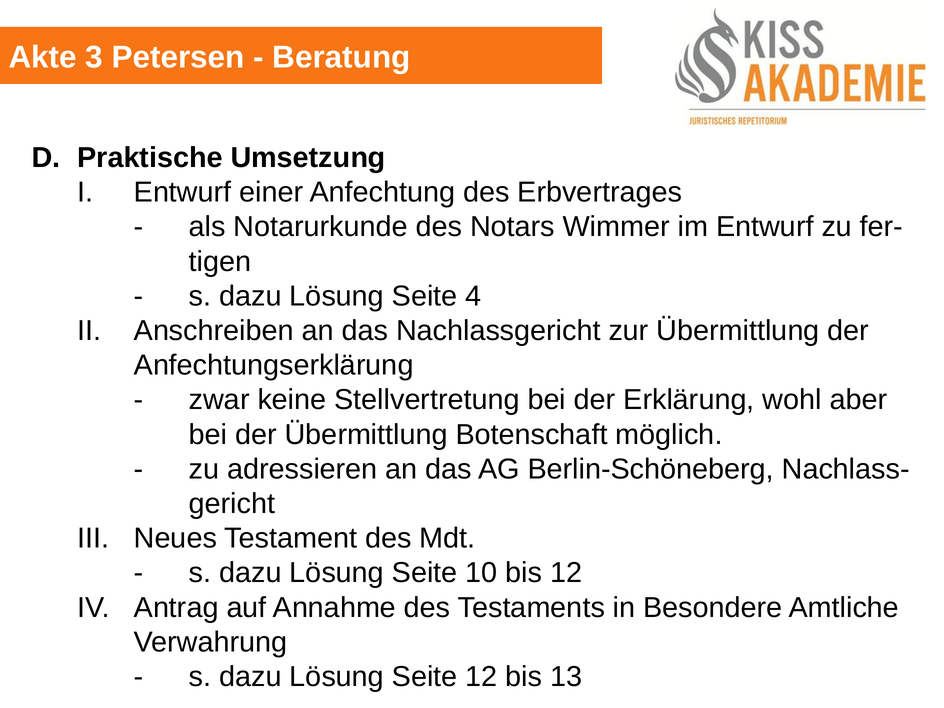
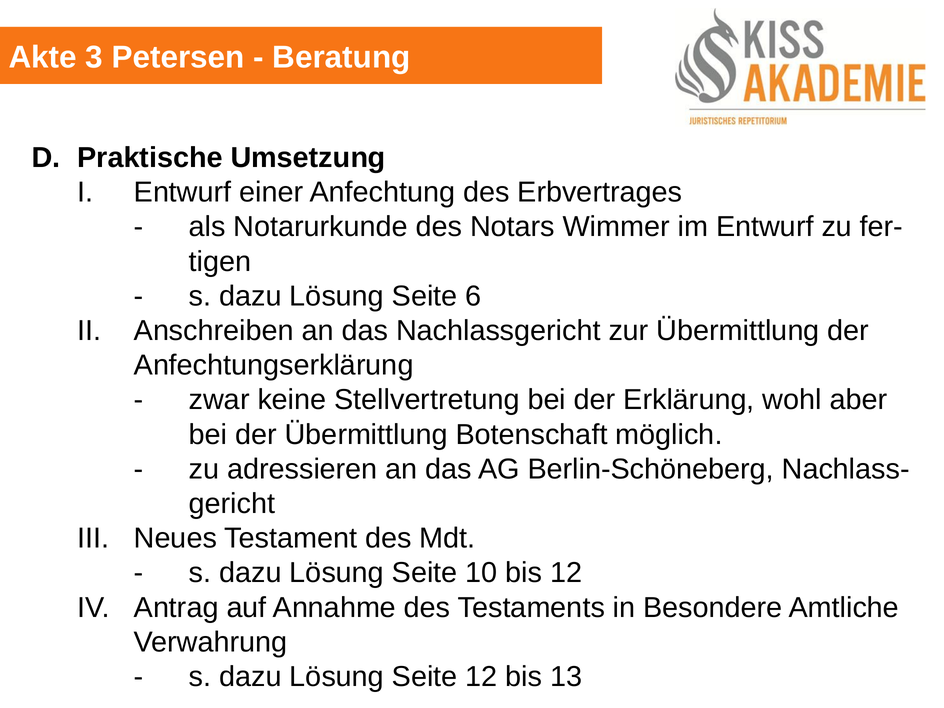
4: 4 -> 6 (473, 296)
